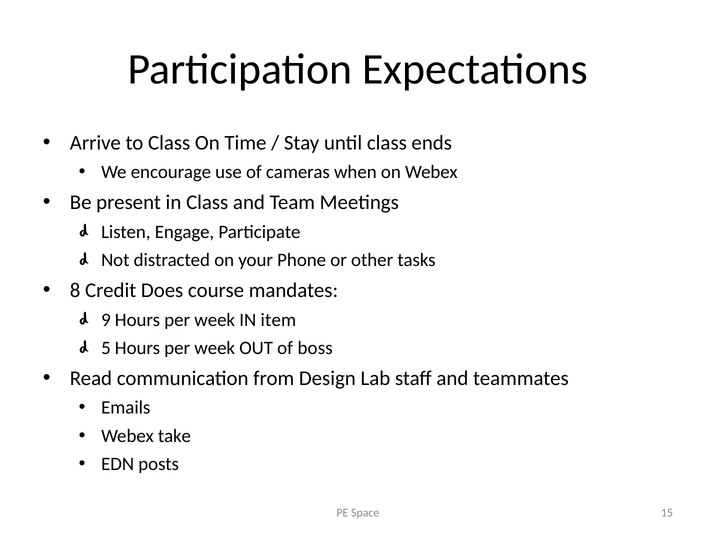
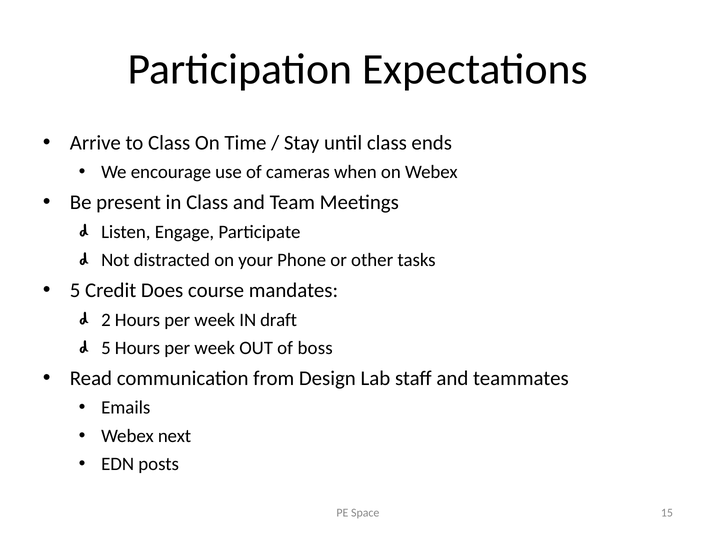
8: 8 -> 5 (75, 290)
9: 9 -> 2 (106, 320)
item: item -> draft (279, 320)
take: take -> next (174, 436)
